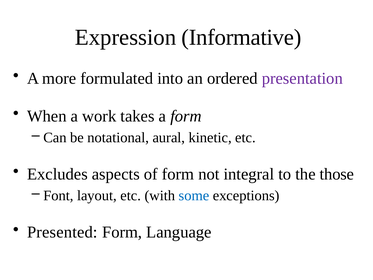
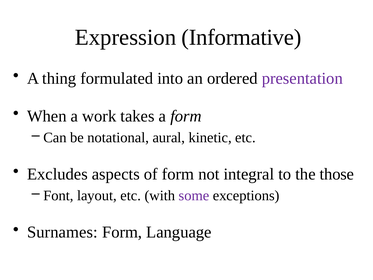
more: more -> thing (59, 78)
some colour: blue -> purple (194, 195)
Presented: Presented -> Surnames (62, 232)
